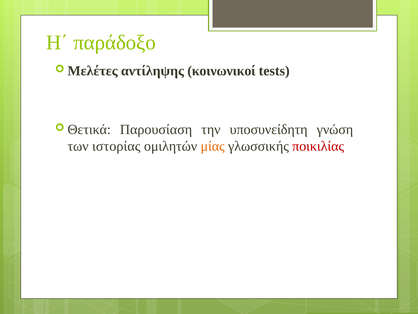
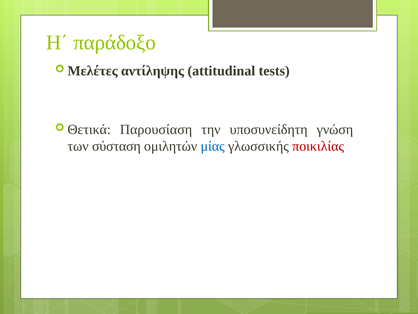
κοινωνικοί: κοινωνικοί -> attitudinal (221, 71)
ιστορίας: ιστορίας -> σύσταση (116, 146)
μίας colour: orange -> blue (213, 146)
